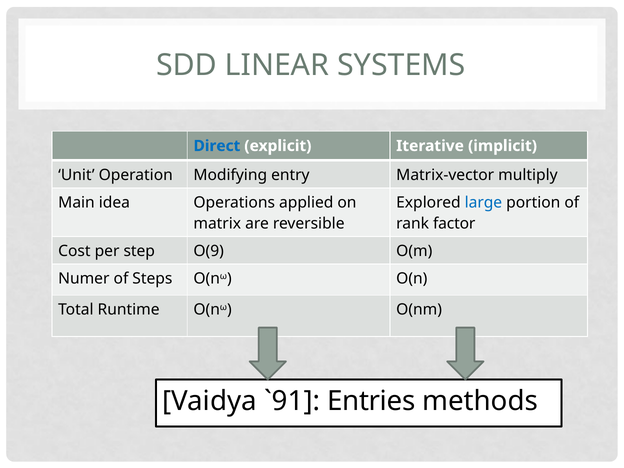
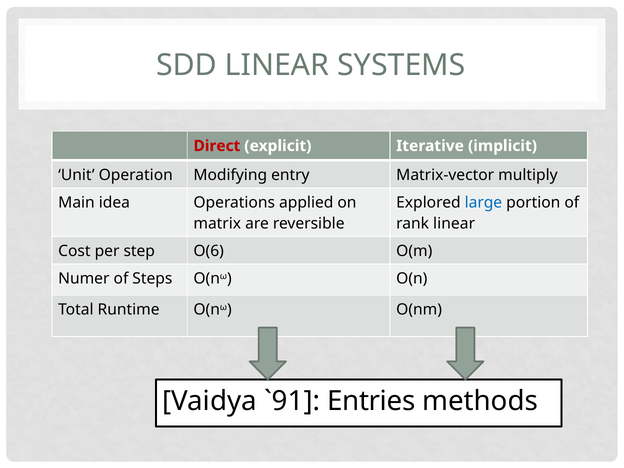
Direct colour: blue -> red (217, 146)
rank factor: factor -> linear (454, 224)
O(9: O(9 -> O(6 (209, 251)
